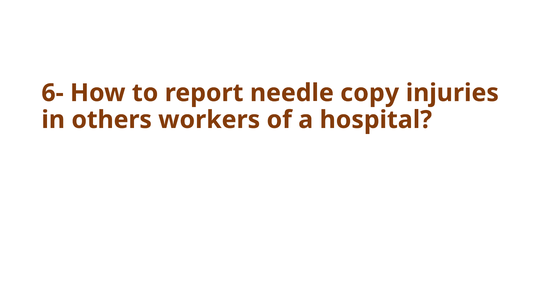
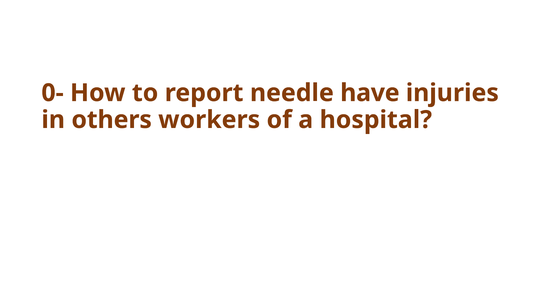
6-: 6- -> 0- (52, 93)
copy: copy -> have (370, 93)
